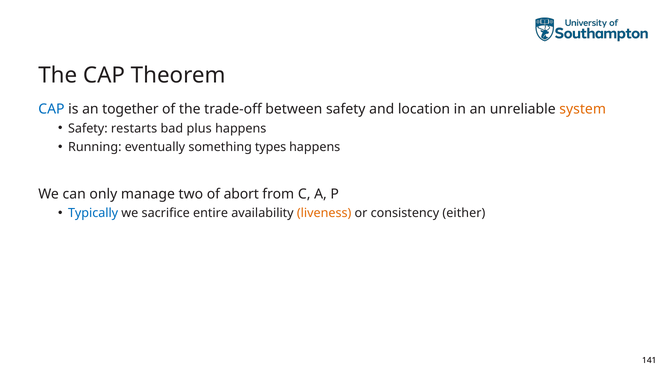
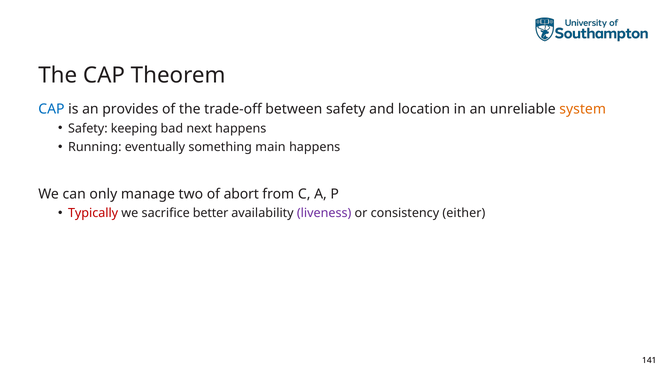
together: together -> provides (130, 109)
restarts: restarts -> keeping (134, 128)
plus: plus -> next (199, 128)
types: types -> main (270, 147)
Typically colour: blue -> red (93, 213)
entire: entire -> better (211, 213)
liveness colour: orange -> purple (324, 213)
